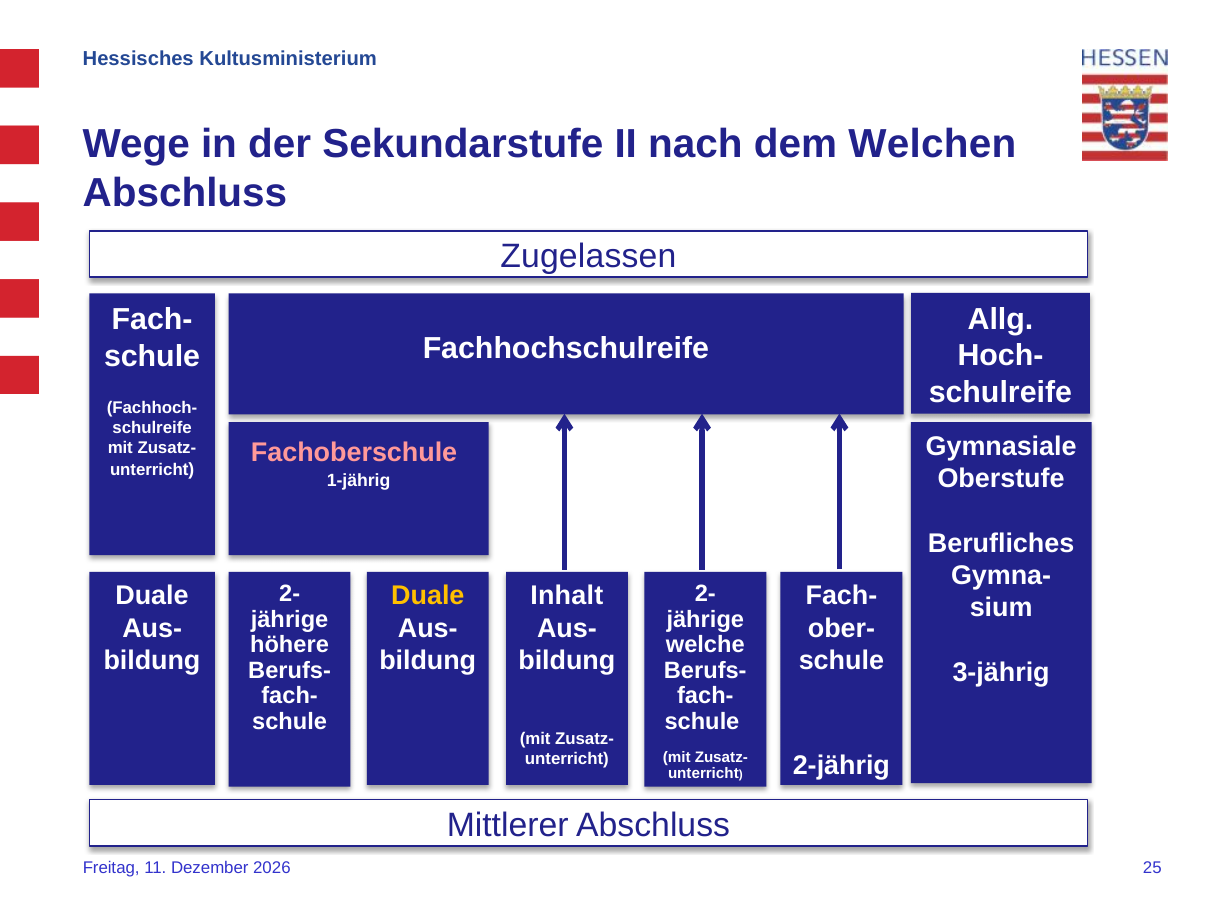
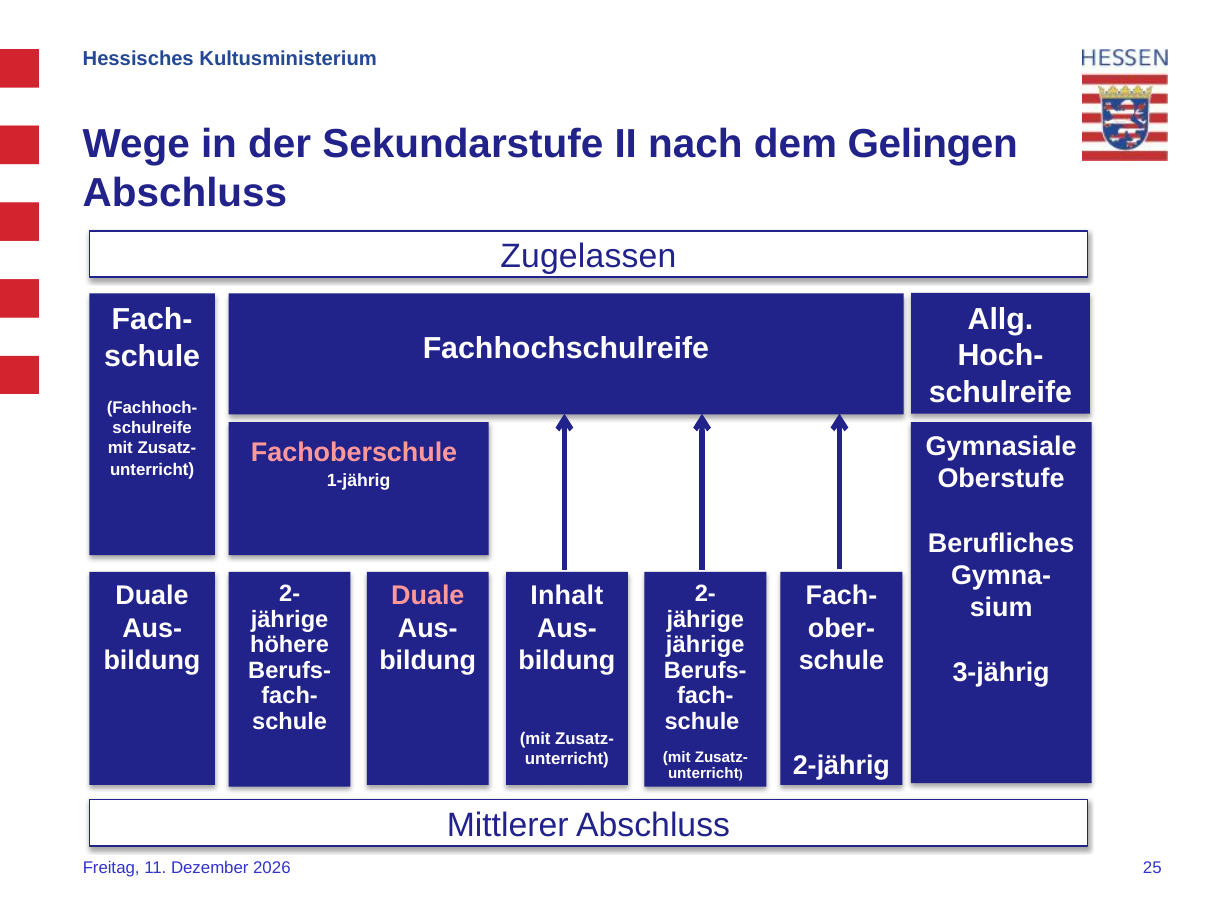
Welchen: Welchen -> Gelingen (933, 144)
Duale colour: yellow -> pink (428, 596)
welche: welche -> jährige (705, 644)
